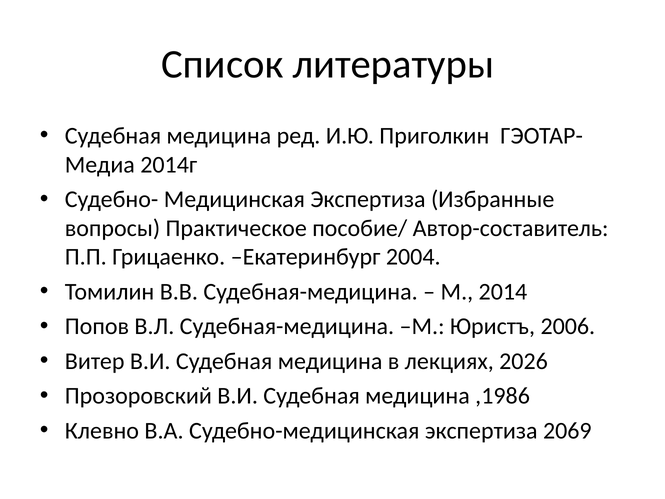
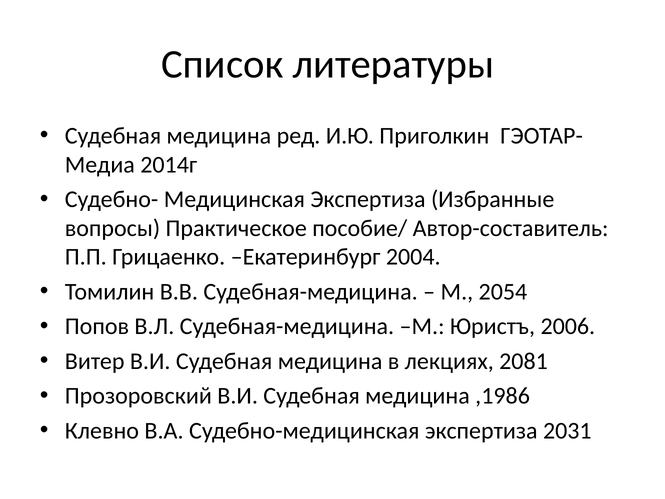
2014: 2014 -> 2054 (503, 292)
2026: 2026 -> 2081 (524, 361)
2069: 2069 -> 2031 (567, 430)
